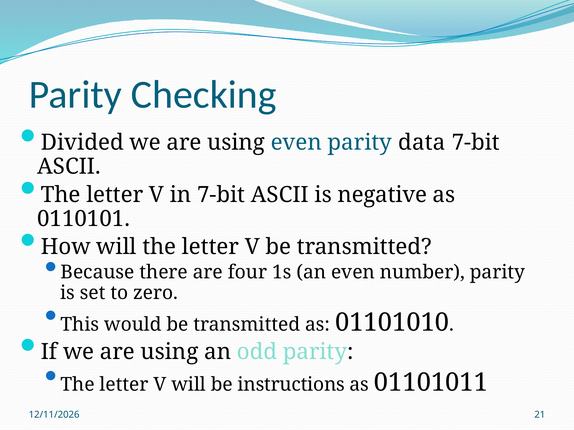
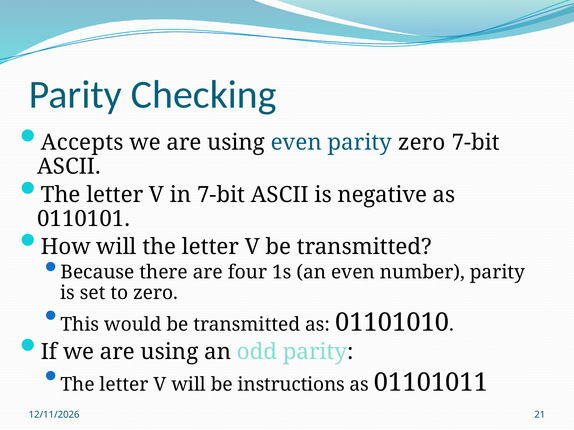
Divided: Divided -> Accepts (82, 143)
parity data: data -> zero (422, 143)
